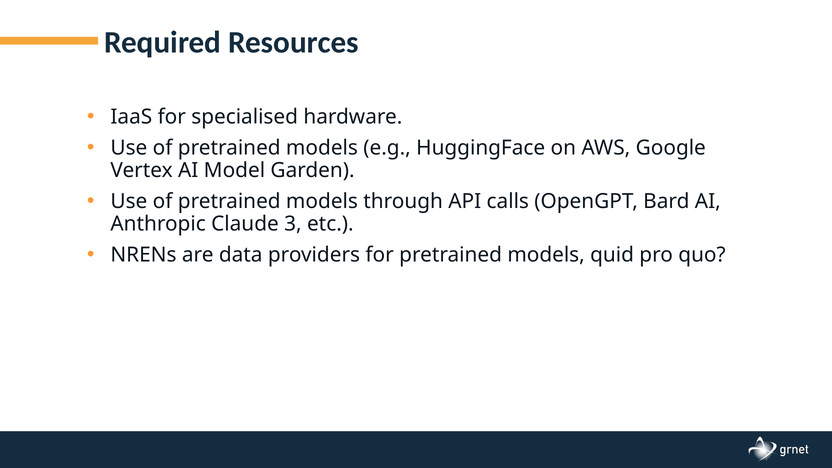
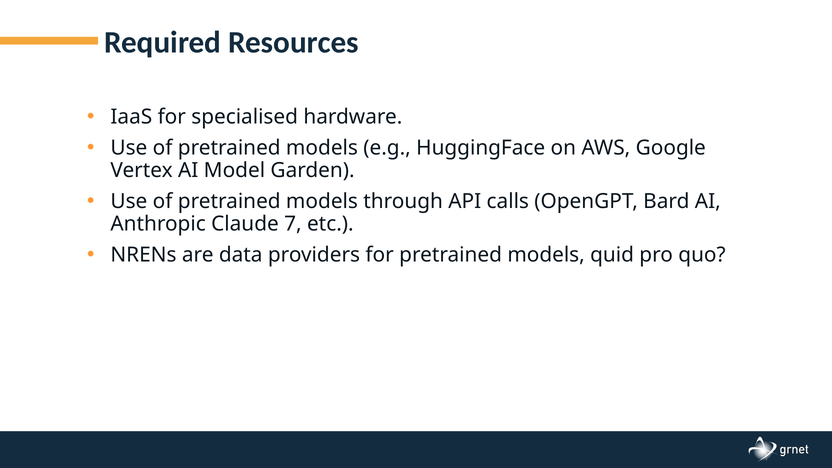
3: 3 -> 7 (293, 224)
